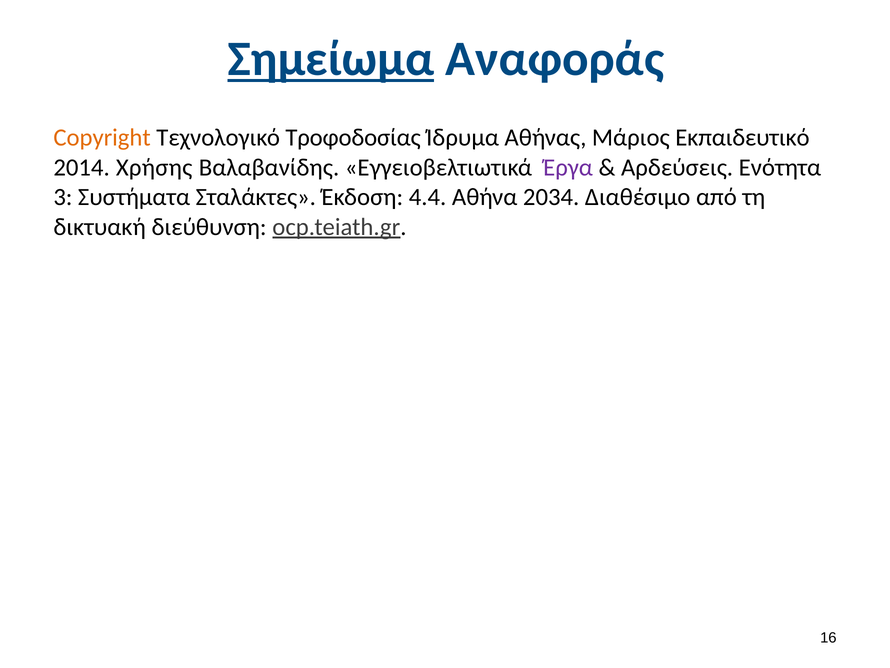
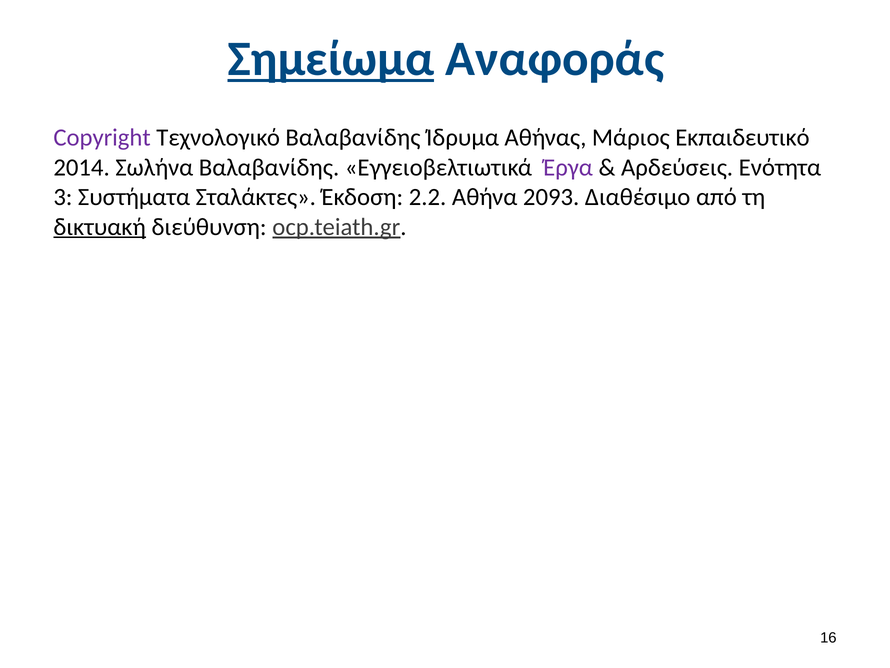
Copyright colour: orange -> purple (102, 138)
Τεχνολογικό Τροφοδοσίας: Τροφοδοσίας -> Βαλαβανίδης (353, 138)
Χρήσης: Χρήσης -> Σωλήνα (154, 167)
4.4: 4.4 -> 2.2 (428, 197)
2034: 2034 -> 2093 (551, 197)
δικτυακή underline: none -> present (100, 227)
